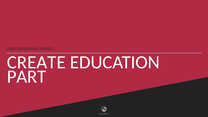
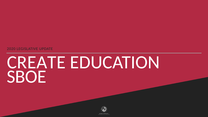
PART: PART -> SBOE (27, 77)
